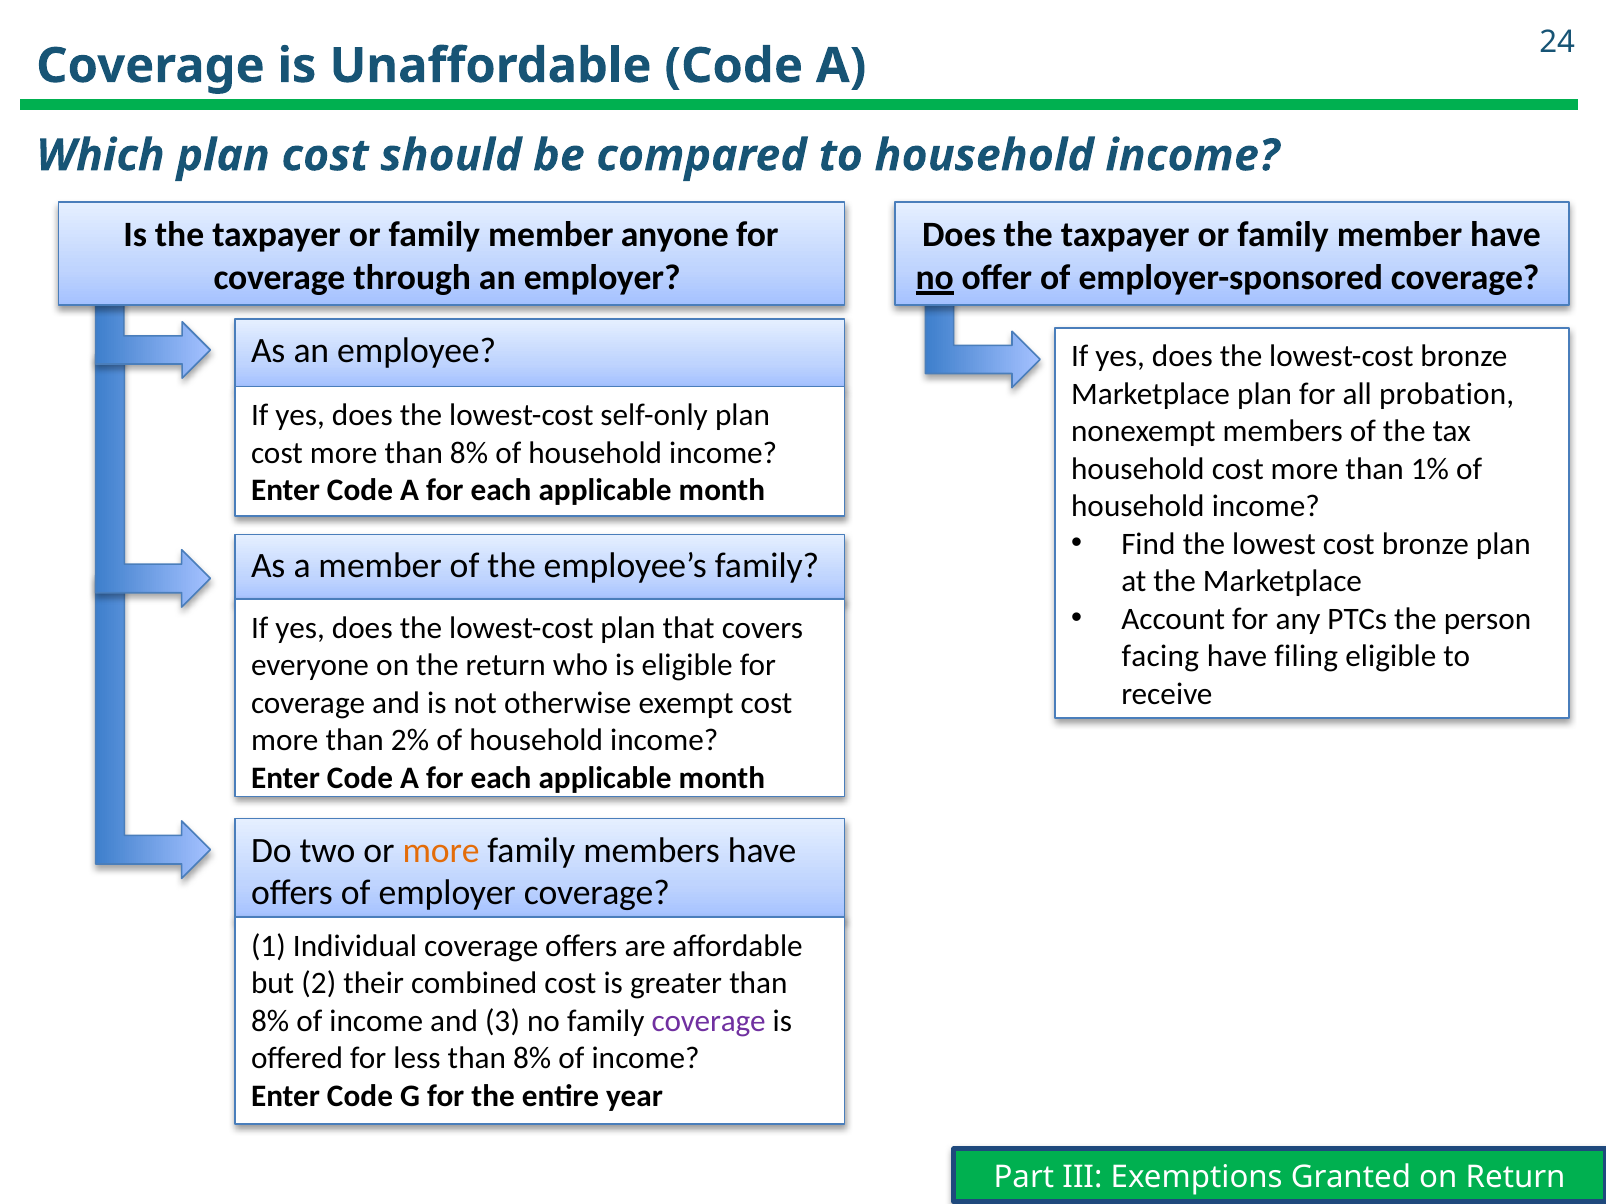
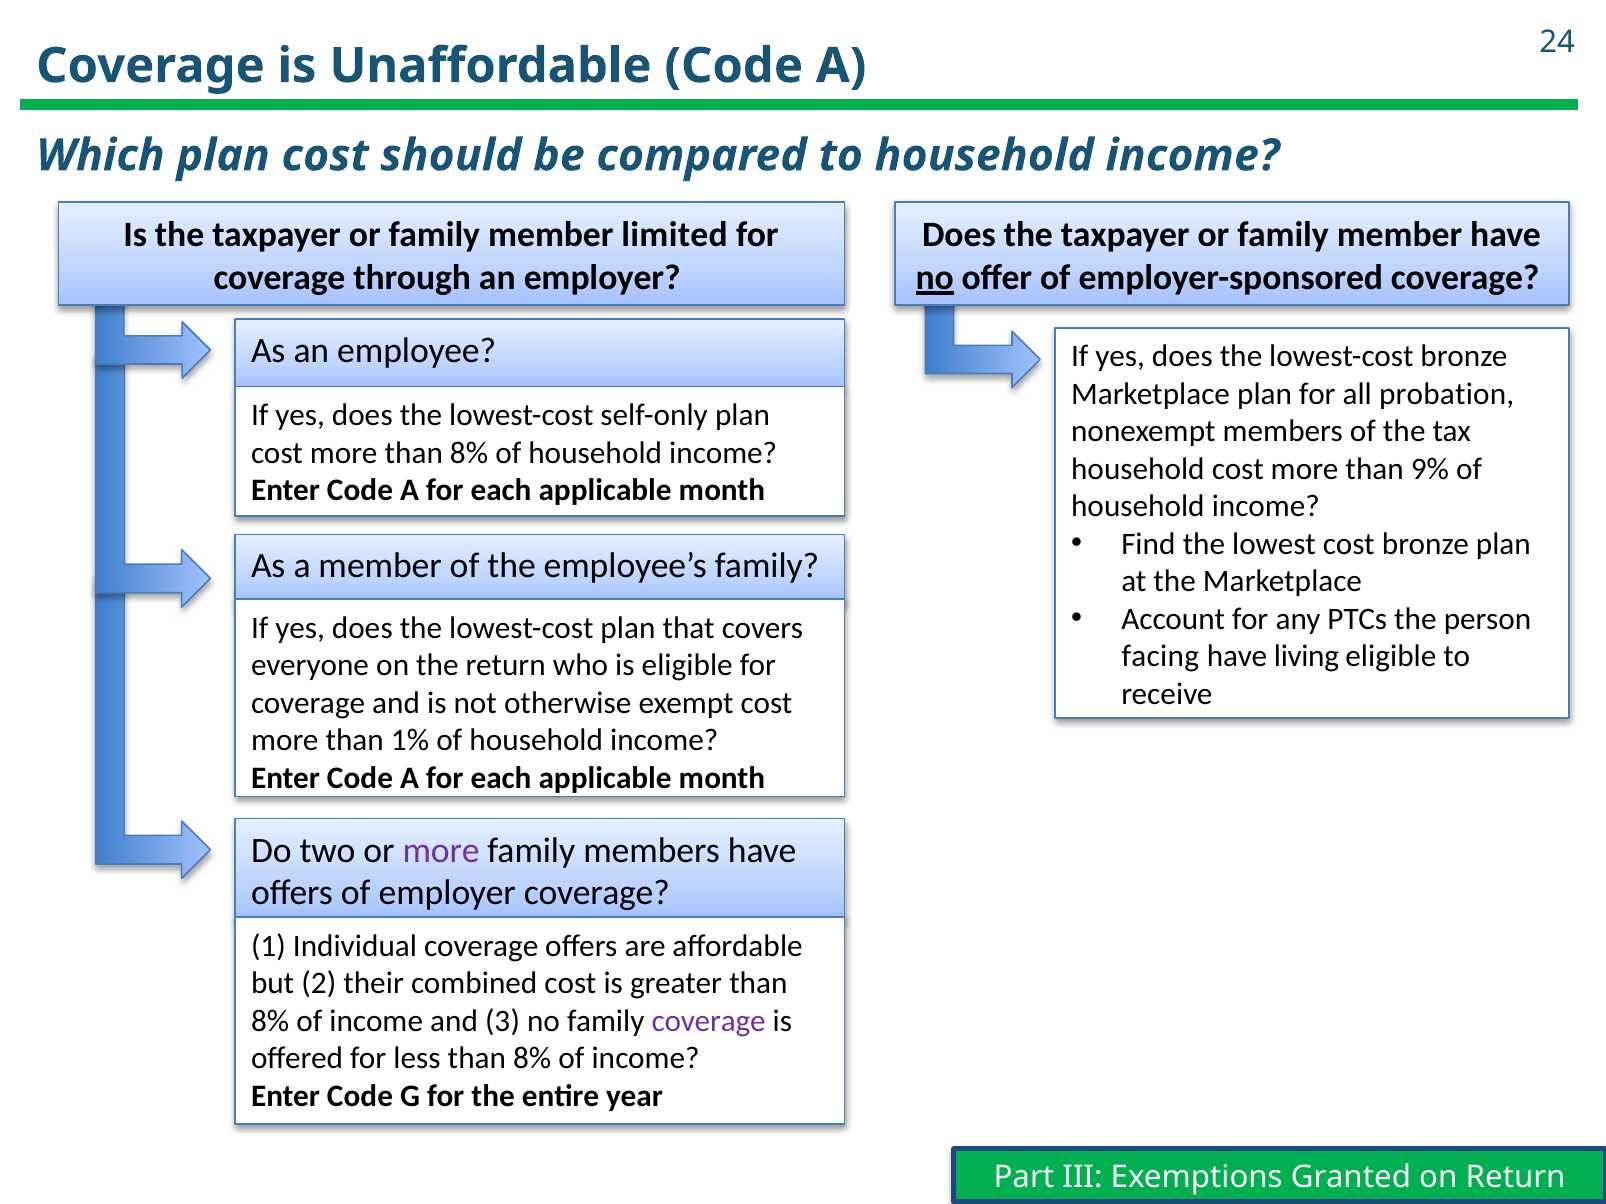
anyone: anyone -> limited (675, 235)
1%: 1% -> 9% (1430, 469)
filing: filing -> living (1306, 657)
2%: 2% -> 1% (410, 741)
more colour: orange -> purple (441, 851)
